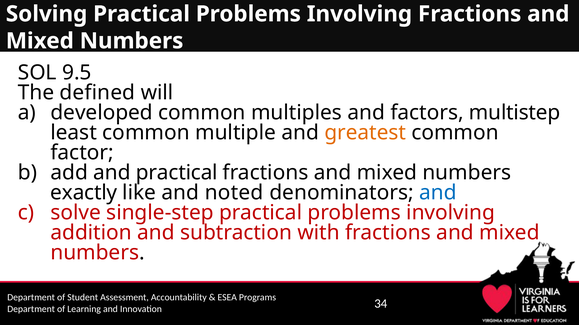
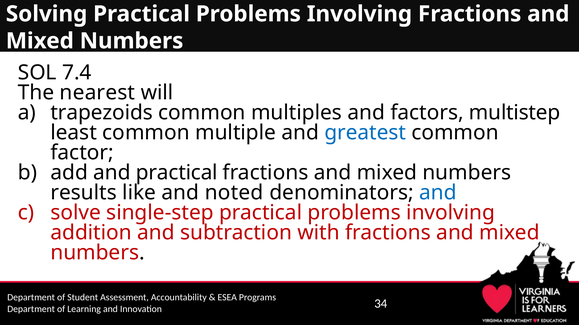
9.5: 9.5 -> 7.4 (77, 73)
defined: defined -> nearest (97, 93)
developed: developed -> trapezoids (102, 113)
greatest colour: orange -> blue (365, 133)
exactly: exactly -> results (84, 193)
